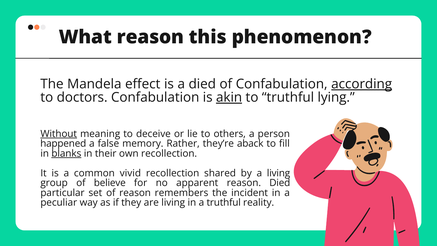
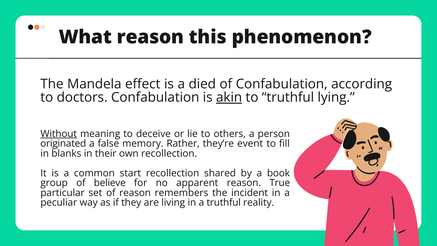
according underline: present -> none (362, 84)
happened: happened -> originated (63, 144)
aback: aback -> event (250, 144)
blanks underline: present -> none (66, 153)
vivid: vivid -> start (130, 173)
a living: living -> book (278, 173)
reason Died: Died -> True (280, 183)
